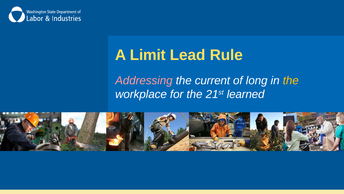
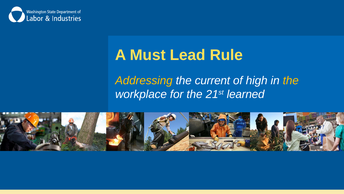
Limit: Limit -> Must (148, 55)
Addressing colour: pink -> yellow (144, 80)
long: long -> high (257, 80)
